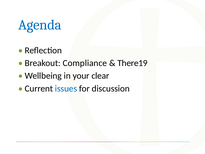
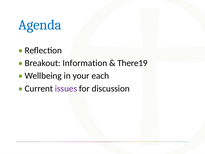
Compliance: Compliance -> Information (85, 63)
clear: clear -> each (100, 76)
issues colour: blue -> purple (66, 88)
